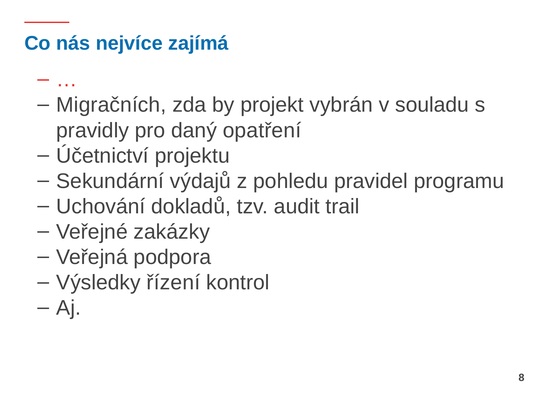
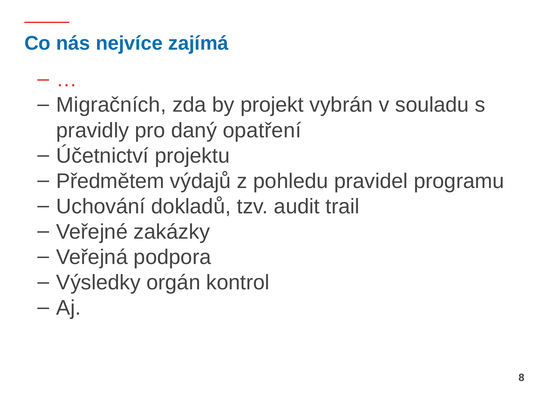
Sekundární: Sekundární -> Předmětem (110, 181)
řízení: řízení -> orgán (173, 282)
